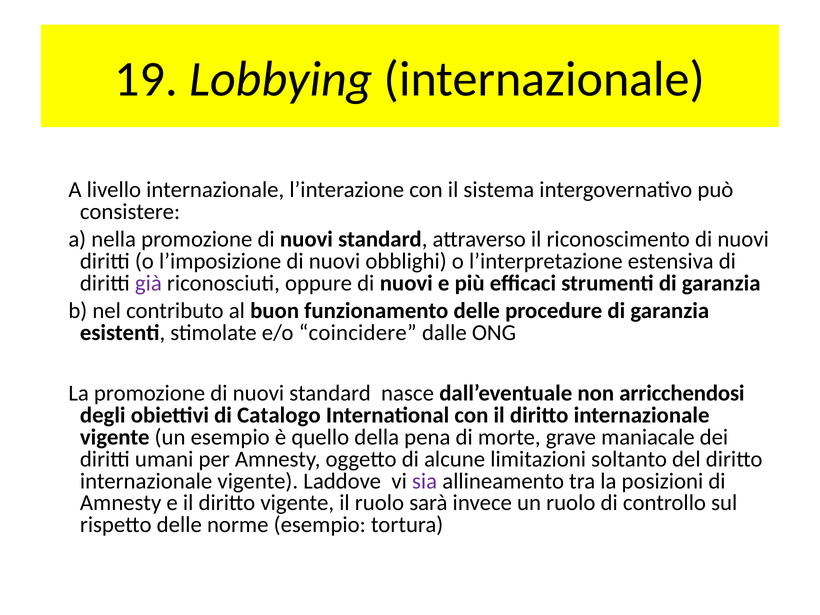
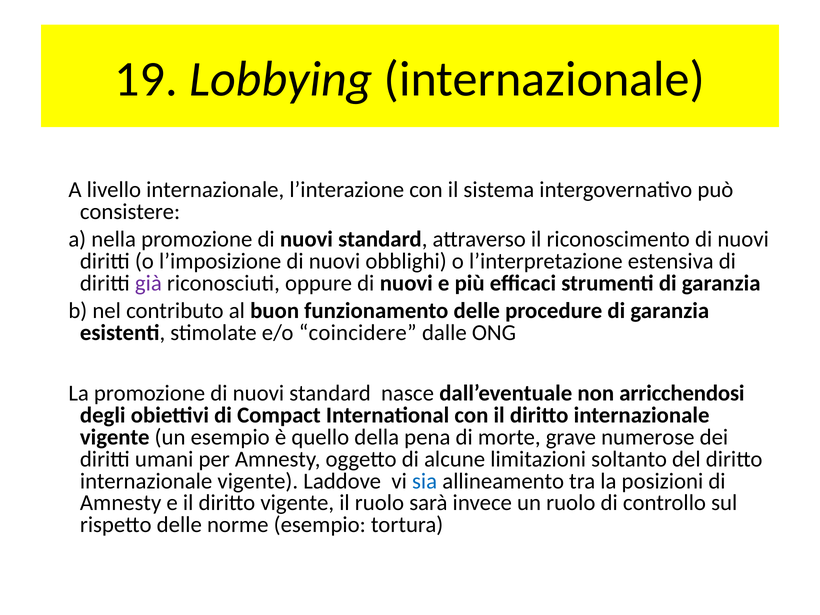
Catalogo: Catalogo -> Compact (279, 415)
maniacale: maniacale -> numerose (648, 437)
sia colour: purple -> blue (425, 481)
